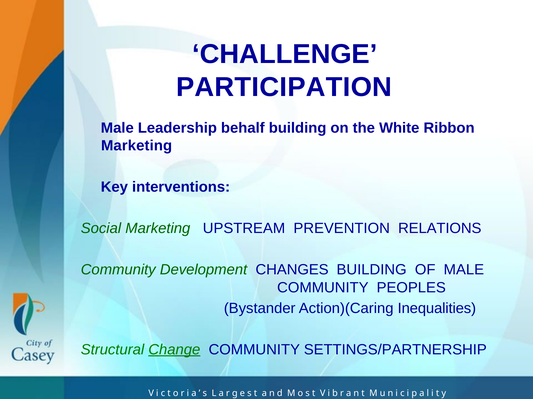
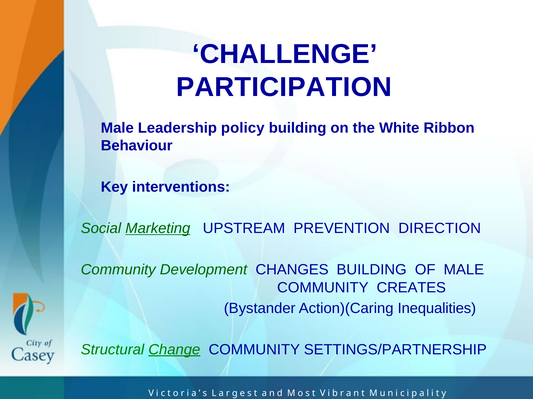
behalf: behalf -> policy (243, 128)
Marketing: Marketing -> Behaviour (137, 146)
Marketing underline: none -> present (158, 229)
RELATIONS: RELATIONS -> DIRECTION (440, 229)
PEOPLES: PEOPLES -> CREATES (411, 288)
